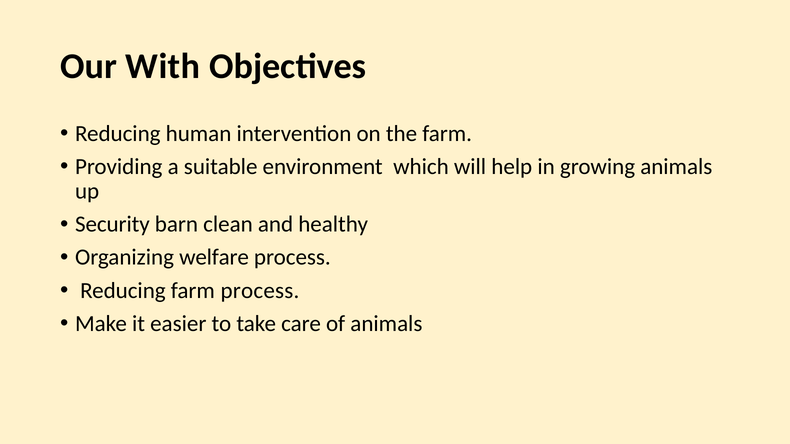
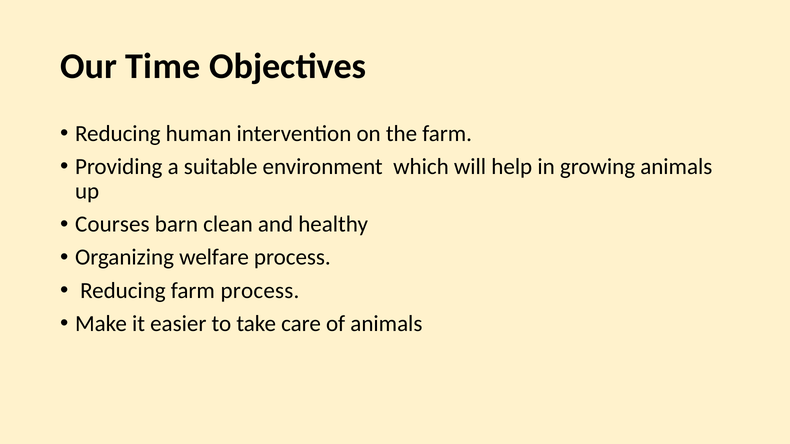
With: With -> Time (163, 66)
Security: Security -> Courses (112, 225)
